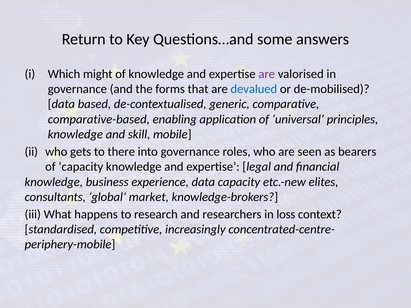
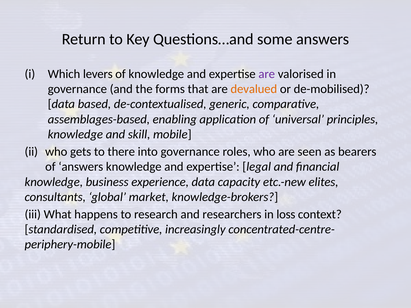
might: might -> levers (98, 74)
devalued colour: blue -> orange (254, 89)
comparative-based: comparative-based -> assemblages-based (99, 119)
of capacity: capacity -> answers (81, 167)
